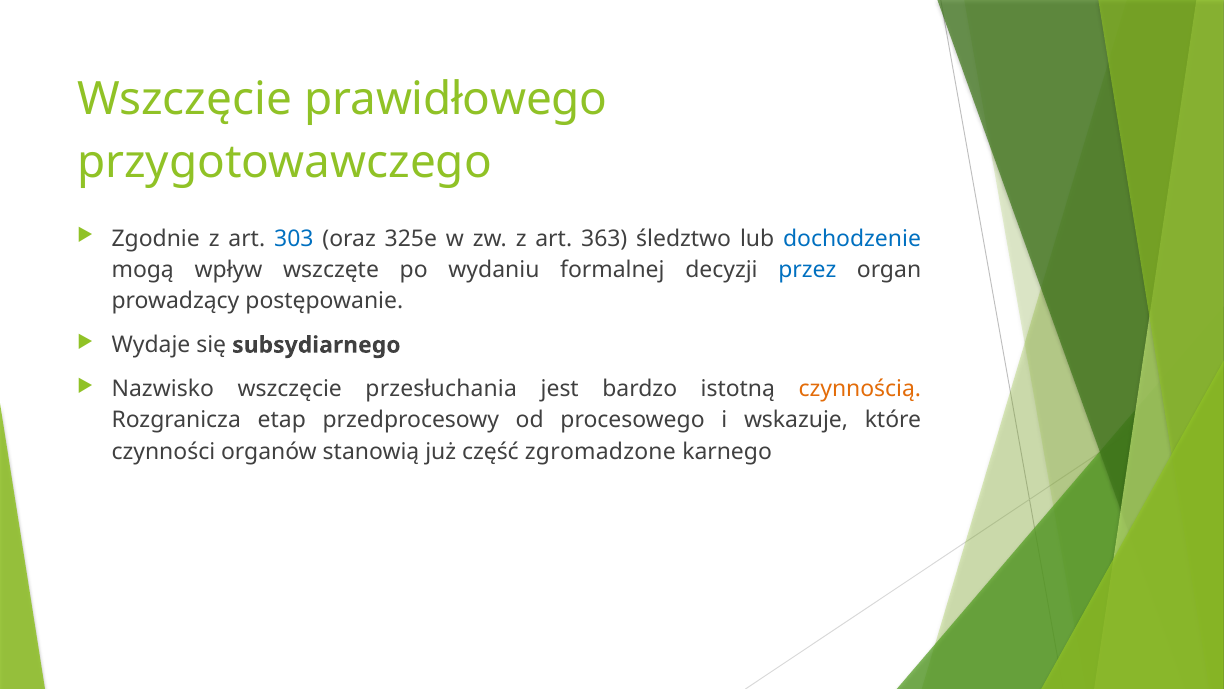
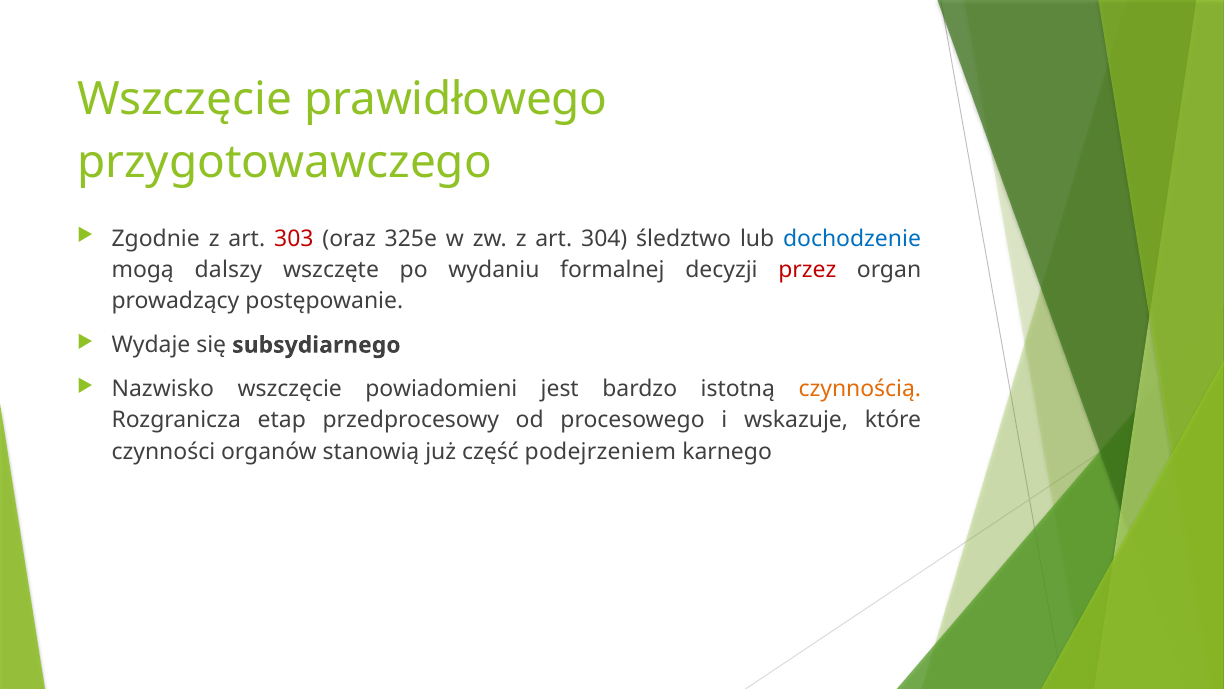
303 colour: blue -> red (294, 238)
363: 363 -> 304 (604, 238)
wpływ: wpływ -> dalszy (228, 270)
przez colour: blue -> red (807, 270)
przesłuchania: przesłuchania -> powiadomieni (441, 389)
zgromadzone: zgromadzone -> podejrzeniem (600, 451)
